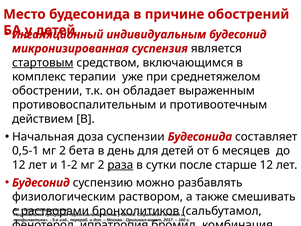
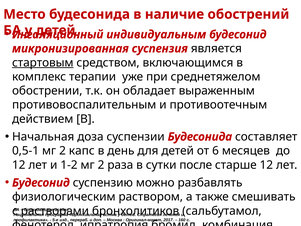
причине: причине -> наличие (174, 14)
бета: бета -> капс (82, 151)
раза underline: present -> none (120, 165)
